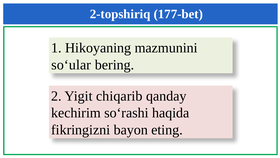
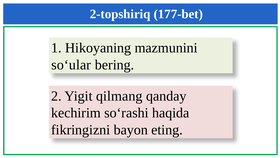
chiqarib: chiqarib -> qilmang (119, 96)
